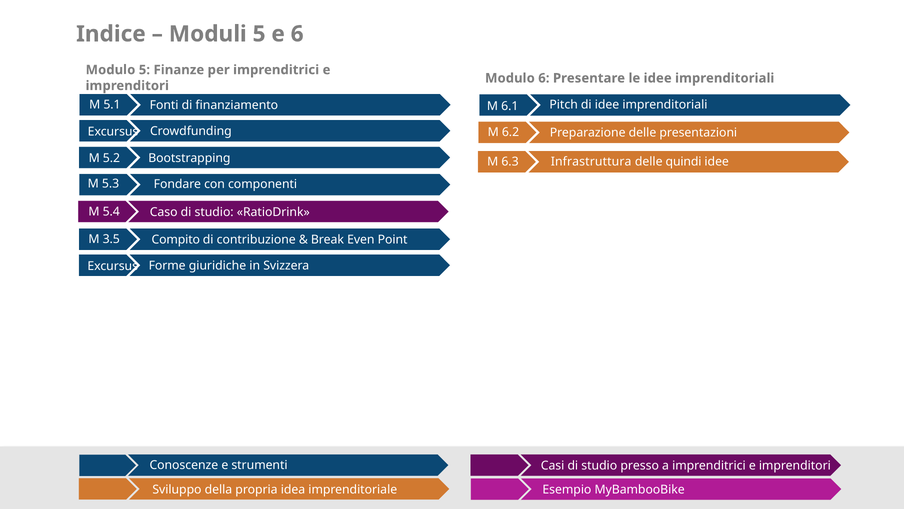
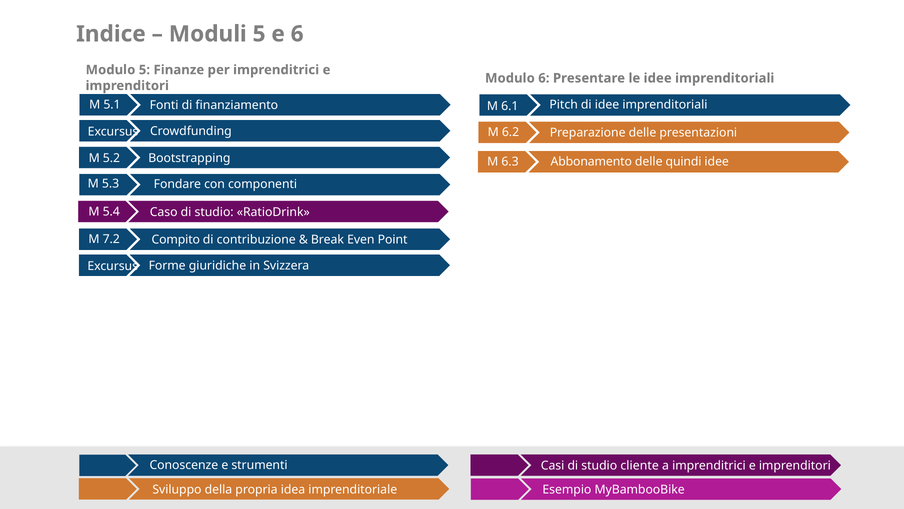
Infrastruttura: Infrastruttura -> Abbonamento (591, 161)
3.5: 3.5 -> 7.2 (111, 239)
presso: presso -> cliente (640, 465)
